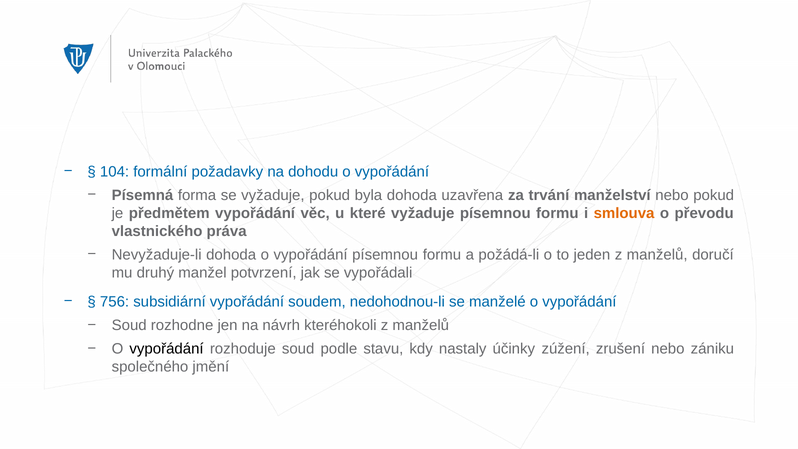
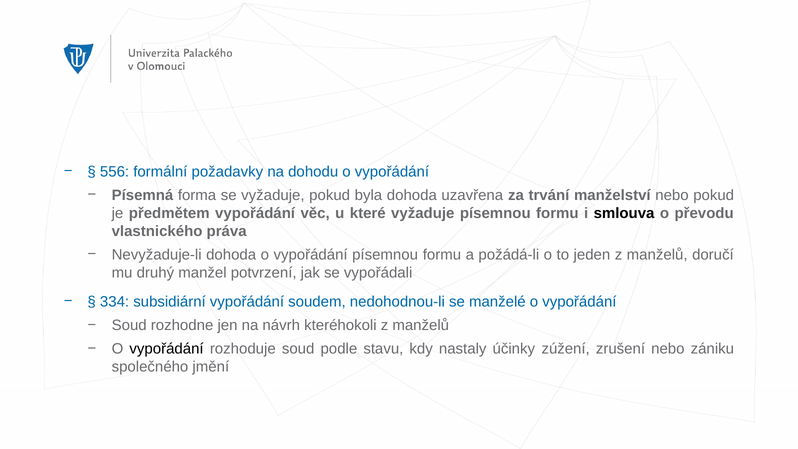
104: 104 -> 556 (115, 172)
smlouva colour: orange -> black (624, 213)
756: 756 -> 334 (115, 302)
